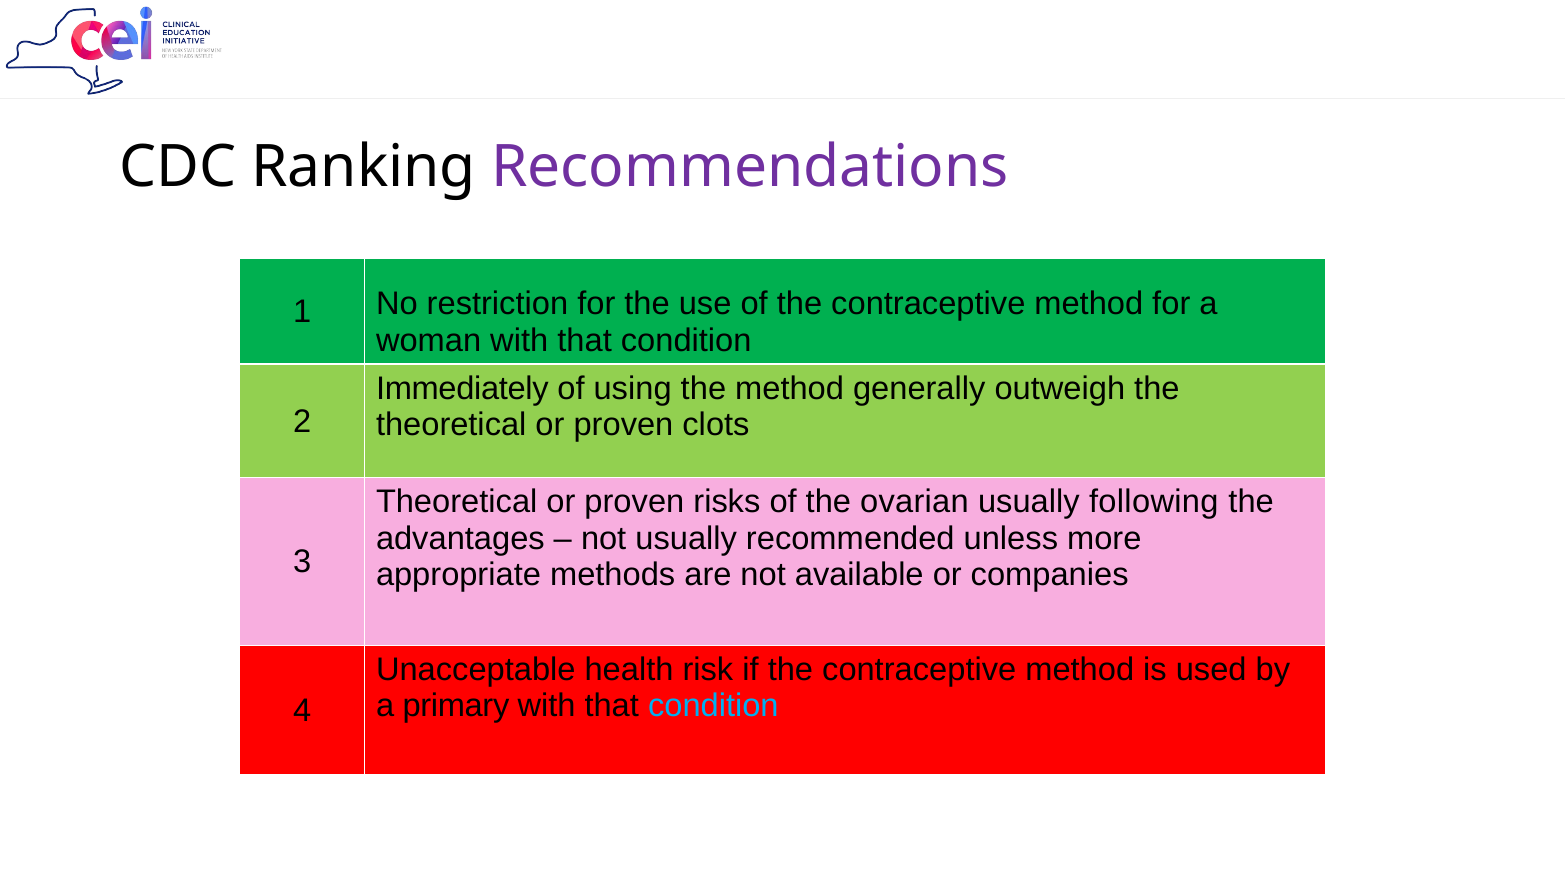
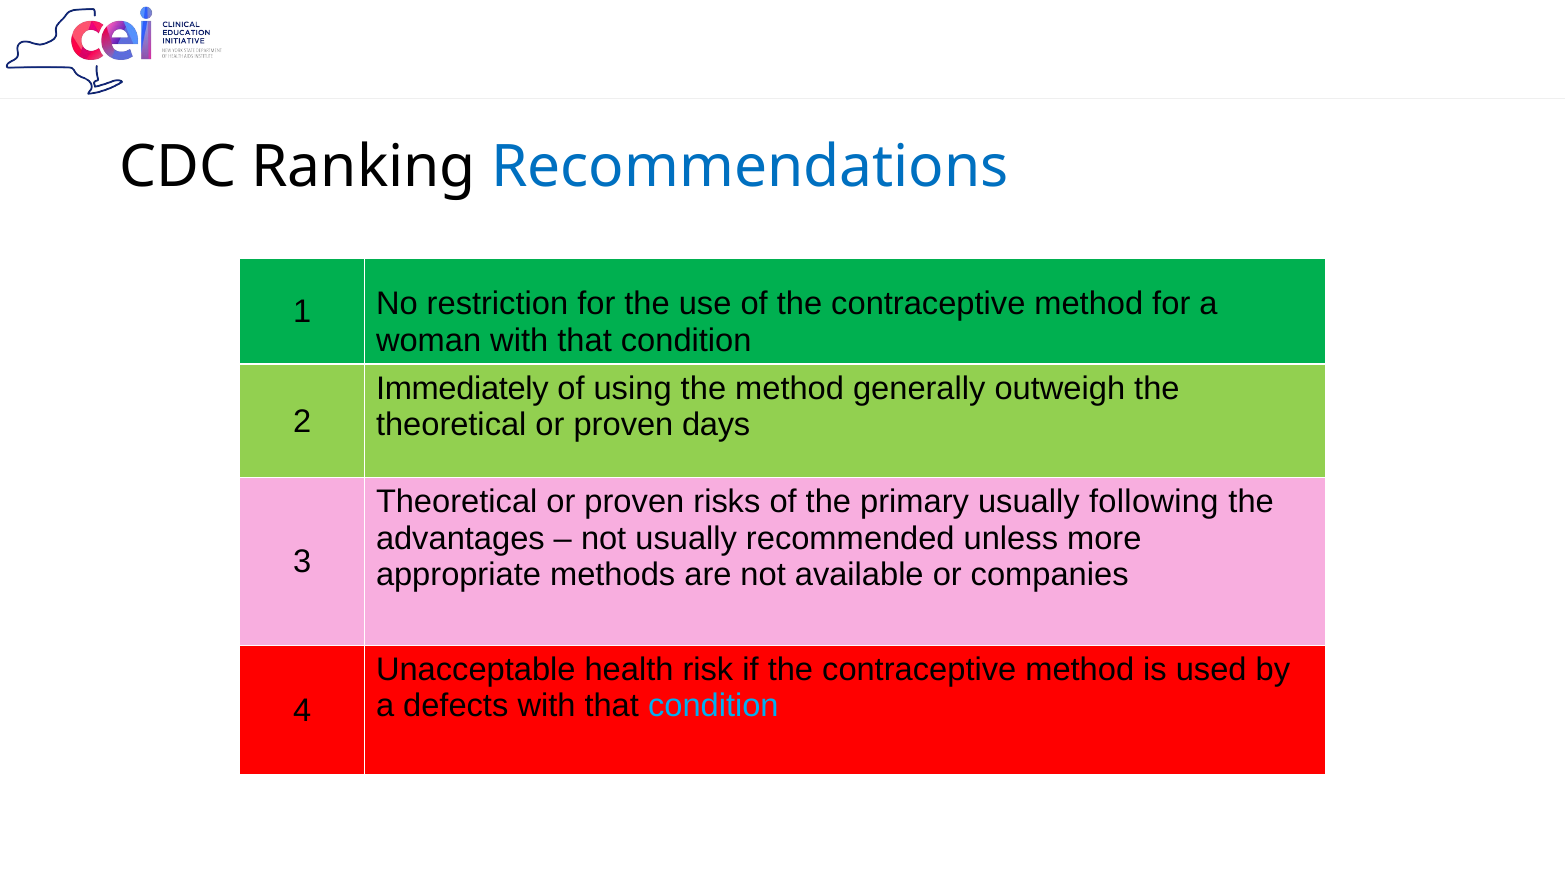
Recommendations colour: purple -> blue (750, 168)
clots: clots -> days (716, 425)
ovarian: ovarian -> primary (915, 502)
primary: primary -> defects (456, 706)
